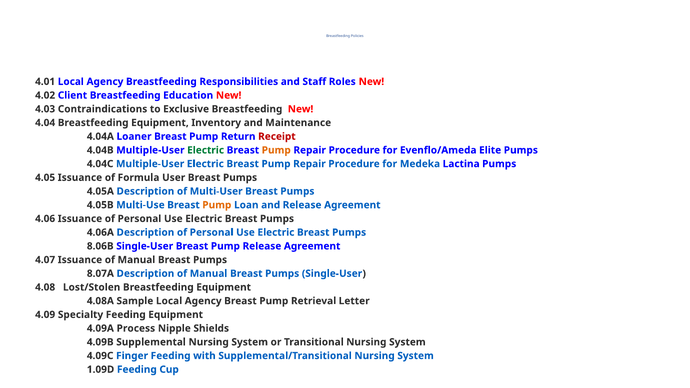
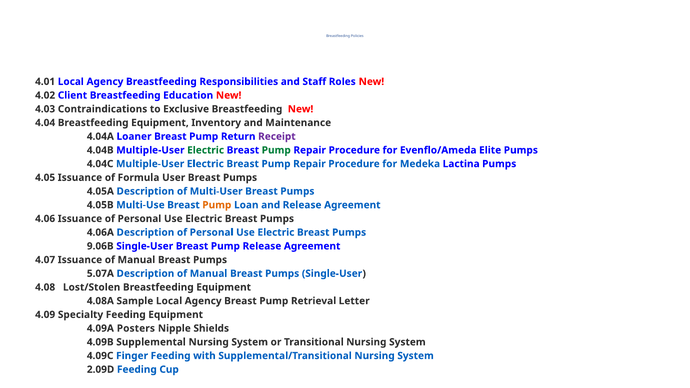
Receipt colour: red -> purple (277, 136)
Pump colour: orange -> green (276, 150)
8.06B: 8.06B -> 9.06B (100, 246)
8.07A: 8.07A -> 5.07A (100, 274)
Process: Process -> Posters (136, 328)
1.09D: 1.09D -> 2.09D (101, 370)
